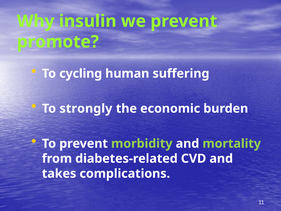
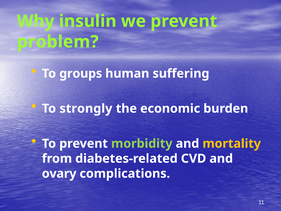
promote: promote -> problem (58, 42)
cycling: cycling -> groups (81, 73)
mortality colour: light green -> yellow (232, 143)
takes: takes -> ovary (59, 173)
